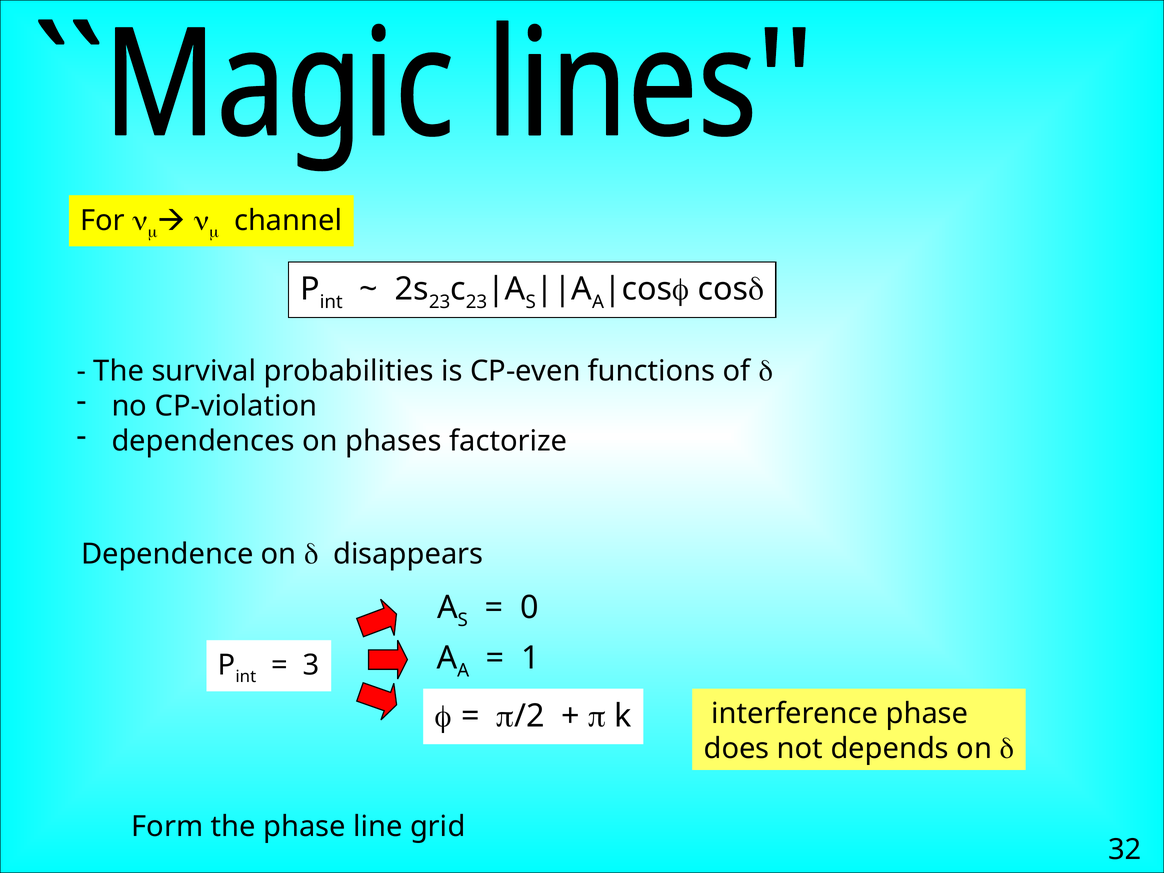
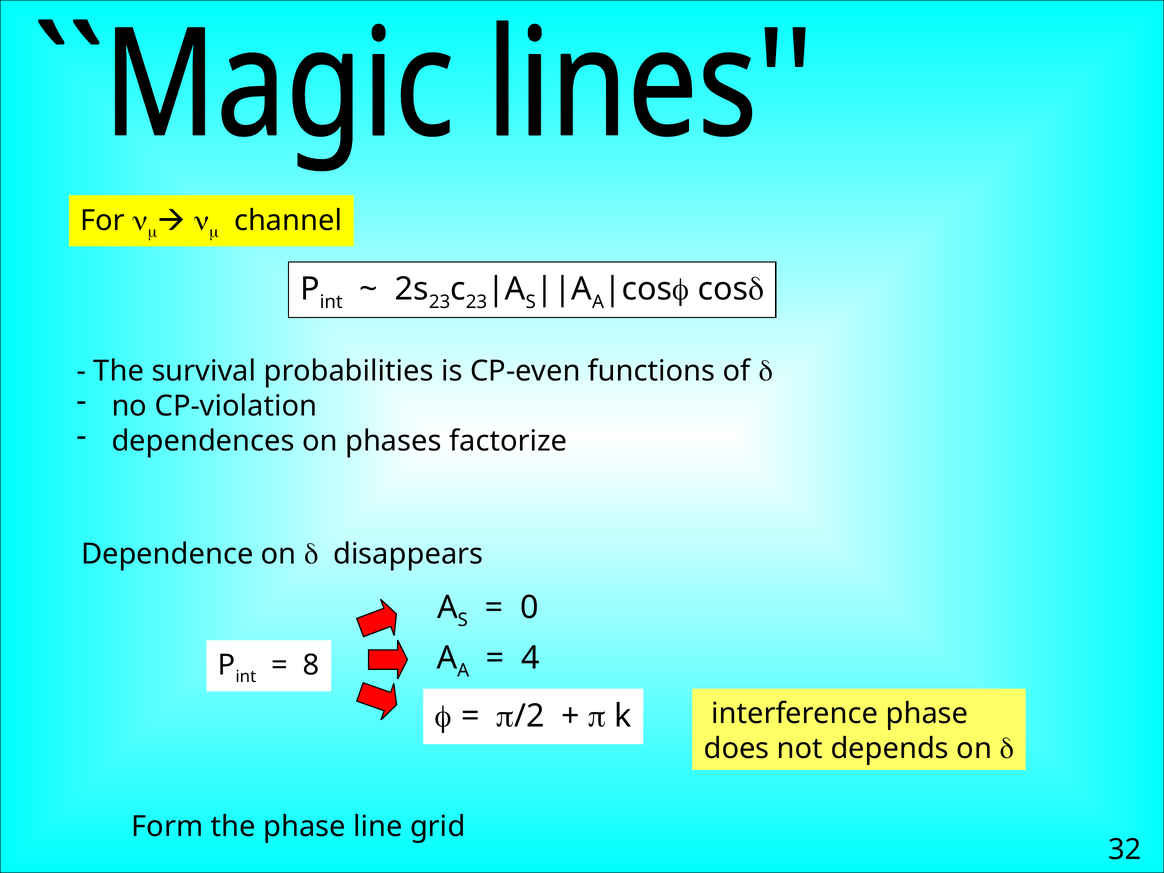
1: 1 -> 4 (530, 658)
3: 3 -> 8 (311, 665)
